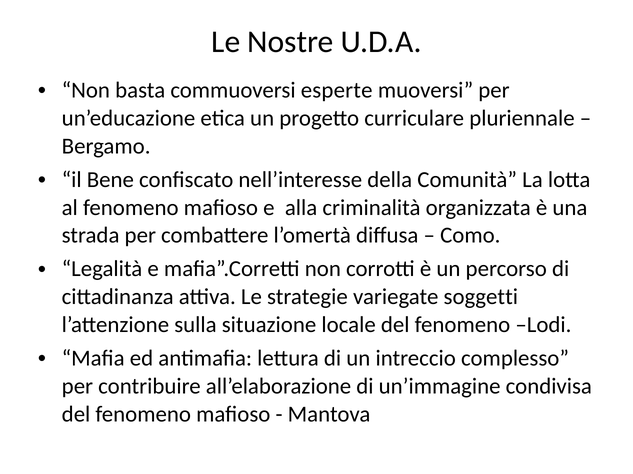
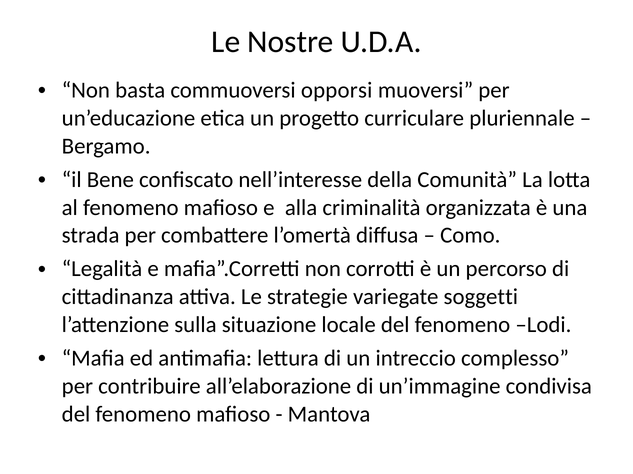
esperte: esperte -> opporsi (337, 90)
